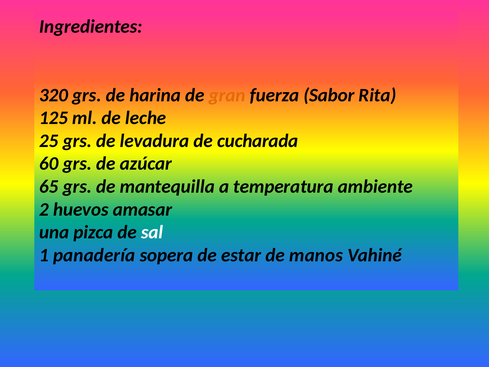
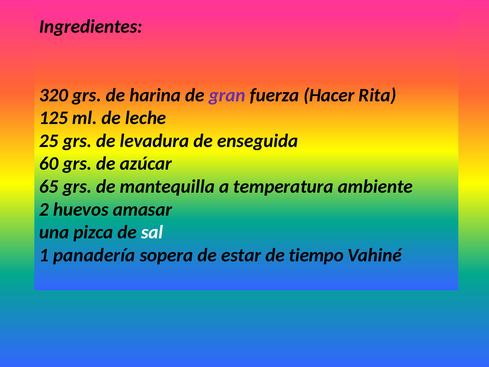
gran colour: orange -> purple (227, 95)
Sabor: Sabor -> Hacer (329, 95)
cucharada: cucharada -> enseguida (258, 141)
manos: manos -> tiempo (316, 255)
